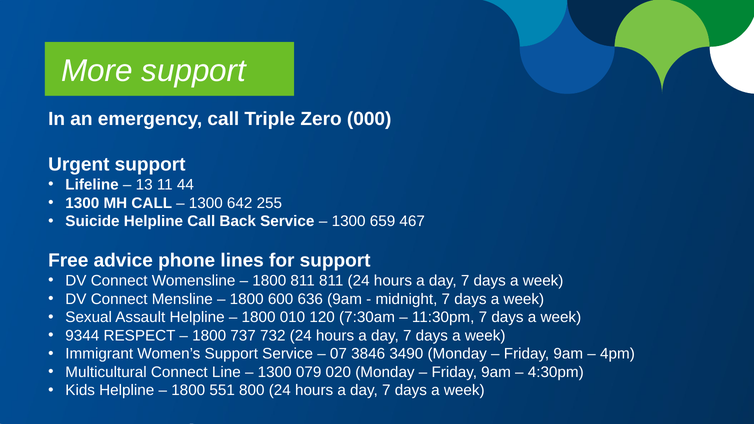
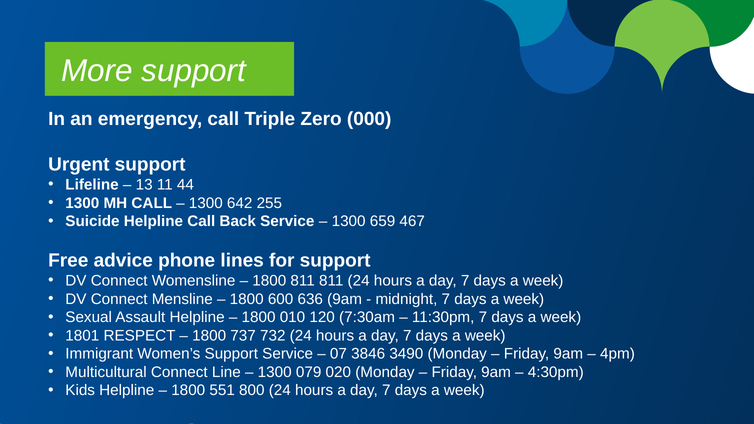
9344: 9344 -> 1801 (82, 336)
